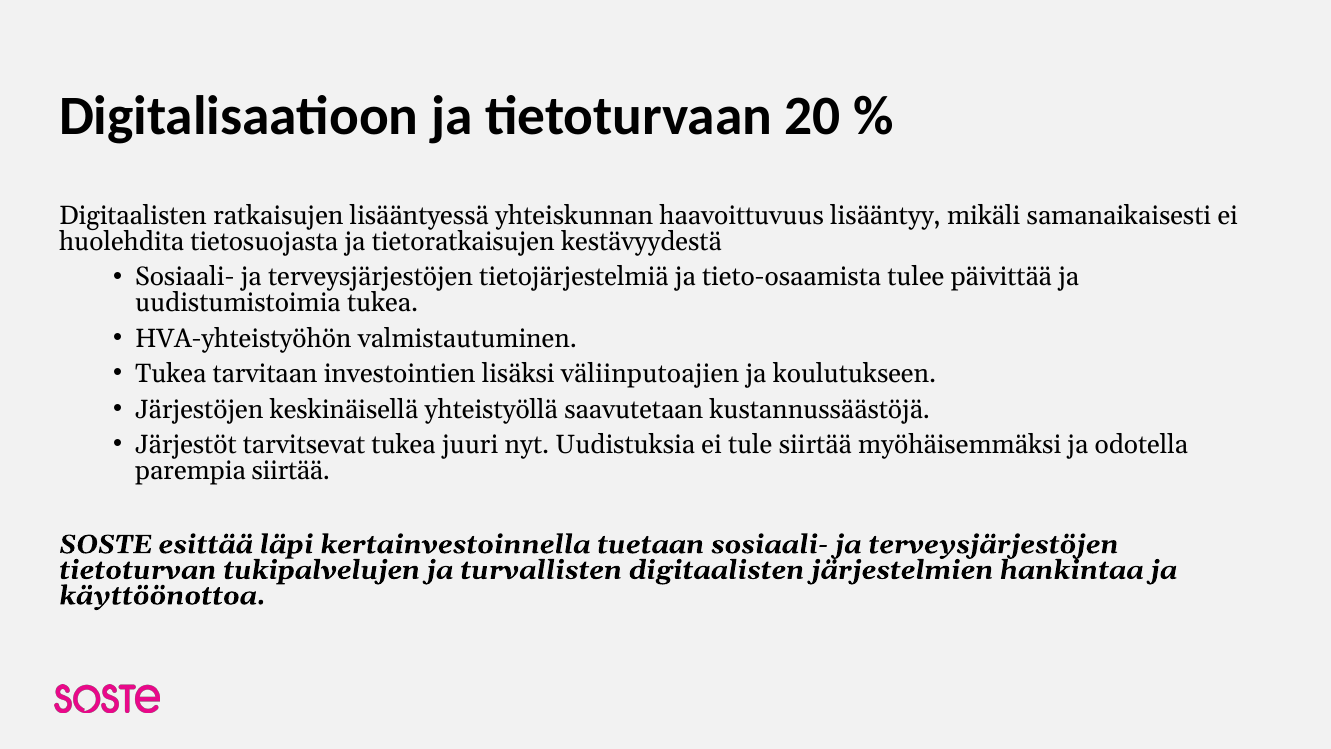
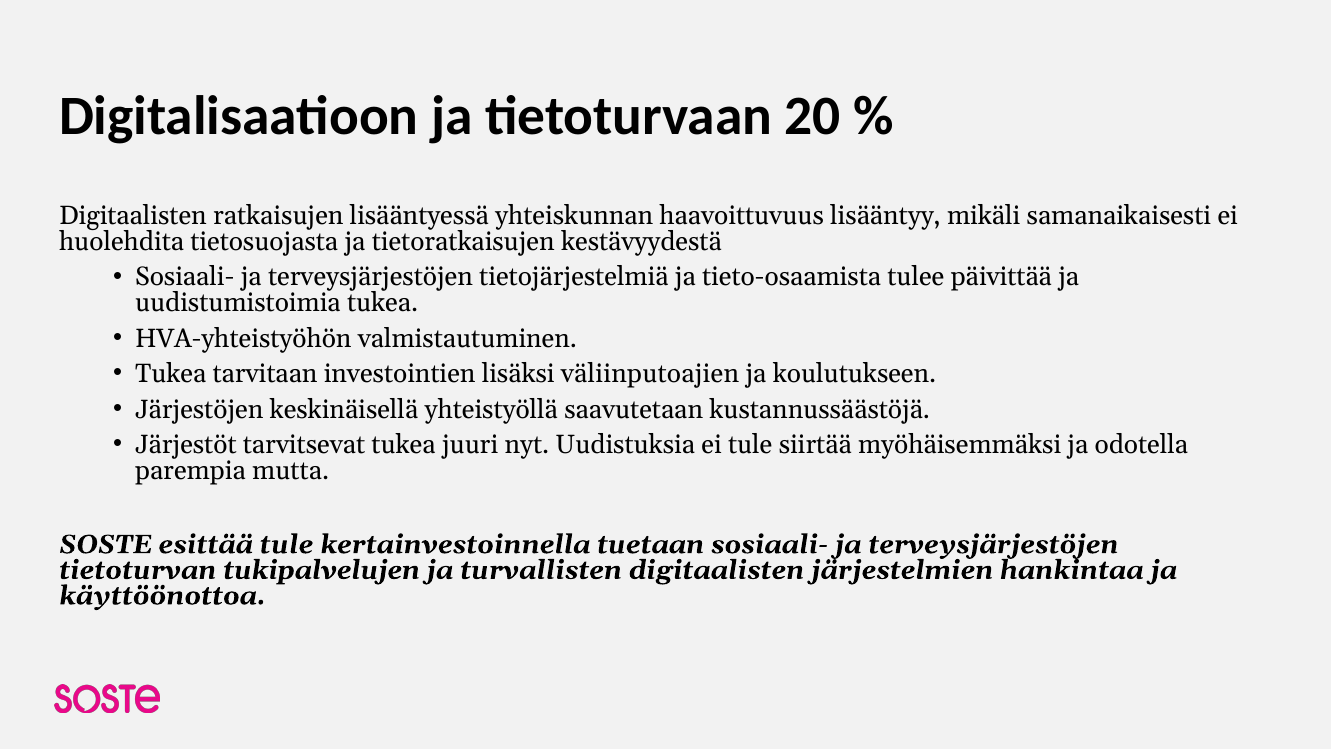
parempia siirtää: siirtää -> mutta (291, 470)
esittää läpi: läpi -> tule (286, 544)
